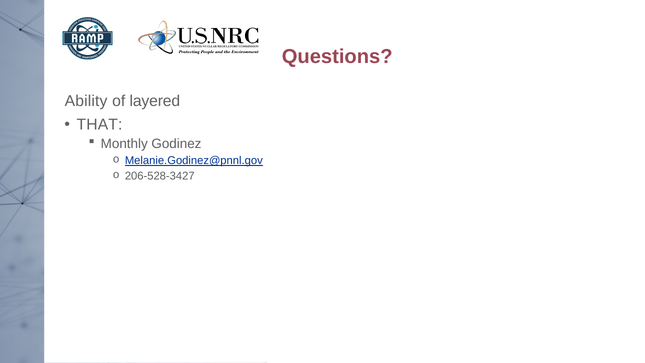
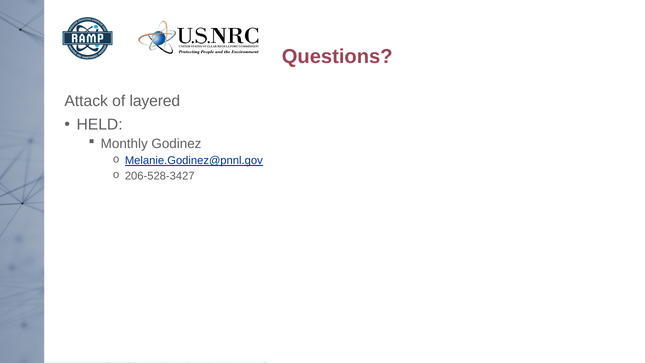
Ability: Ability -> Attack (86, 101)
THAT: THAT -> HELD (100, 125)
